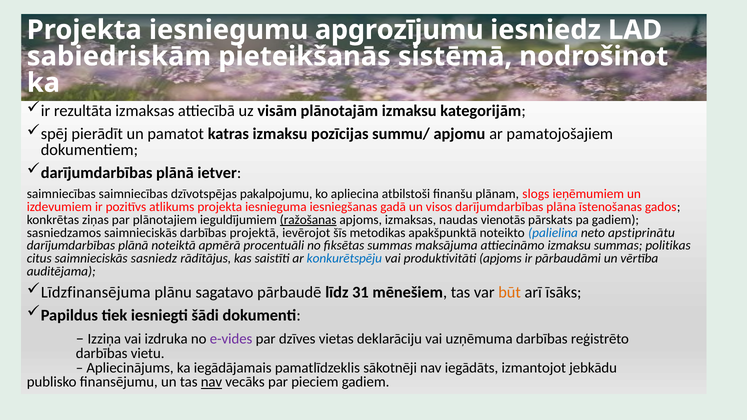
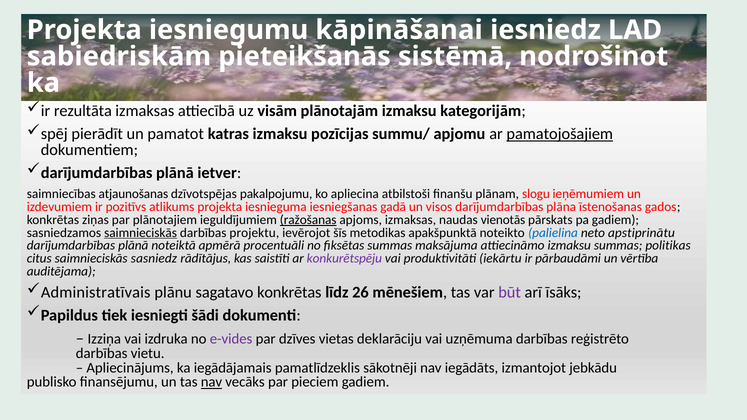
apgrozījumu: apgrozījumu -> kāpināšanai (399, 30)
pamatojošajiem underline: none -> present (560, 134)
saimniecības saimniecības: saimniecības -> atjaunošanas (133, 194)
slogs: slogs -> slogu (536, 194)
saimnieciskās underline: none -> present (141, 233)
projektā: projektā -> projektu (254, 233)
konkurētspēju colour: blue -> purple (344, 258)
produktivitāti apjoms: apjoms -> iekārtu (500, 258)
Līdzfinansējuma: Līdzfinansējuma -> Administratīvais (96, 293)
sagatavo pārbaudē: pārbaudē -> konkrētas (289, 293)
31: 31 -> 26 (360, 293)
būt colour: orange -> purple (510, 293)
